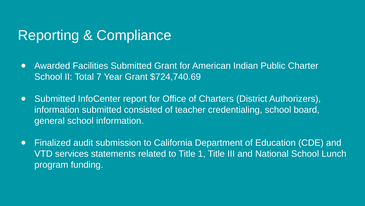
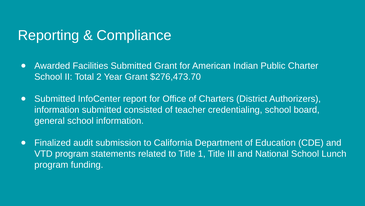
7: 7 -> 2 (99, 77)
$724,740.69: $724,740.69 -> $276,473.70 (176, 77)
VTD services: services -> program (72, 153)
